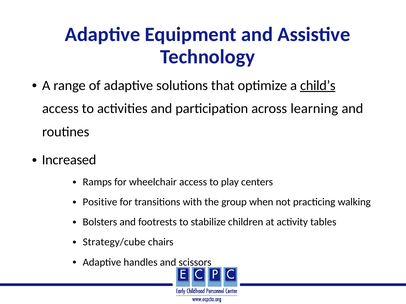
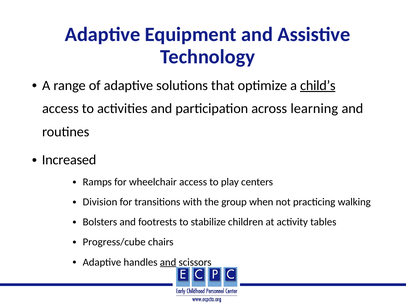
Positive: Positive -> Division (100, 202)
Strategy/cube: Strategy/cube -> Progress/cube (114, 243)
and underline: none -> present (168, 263)
